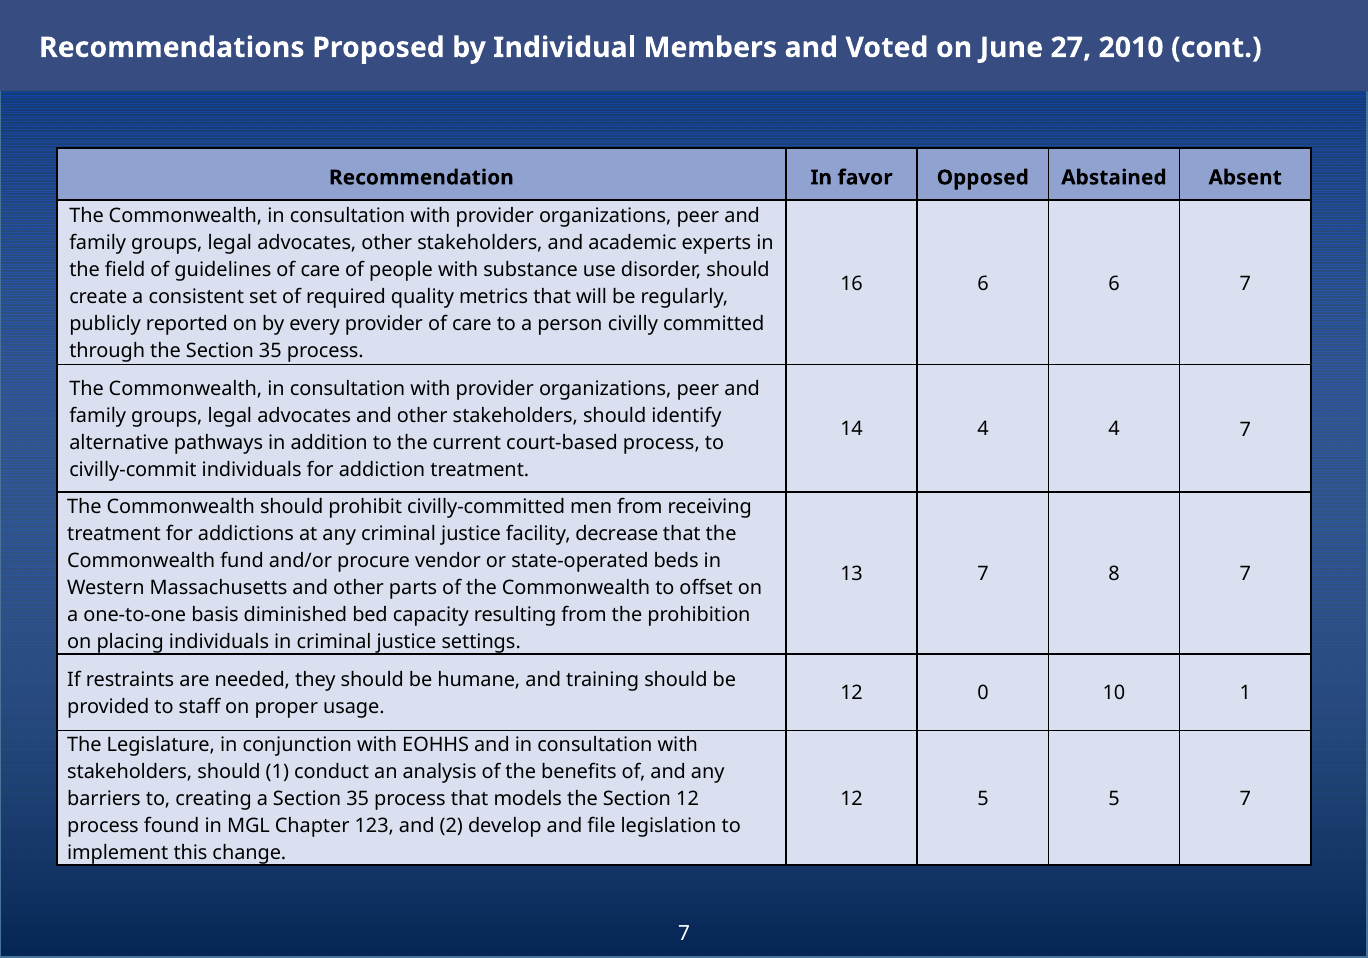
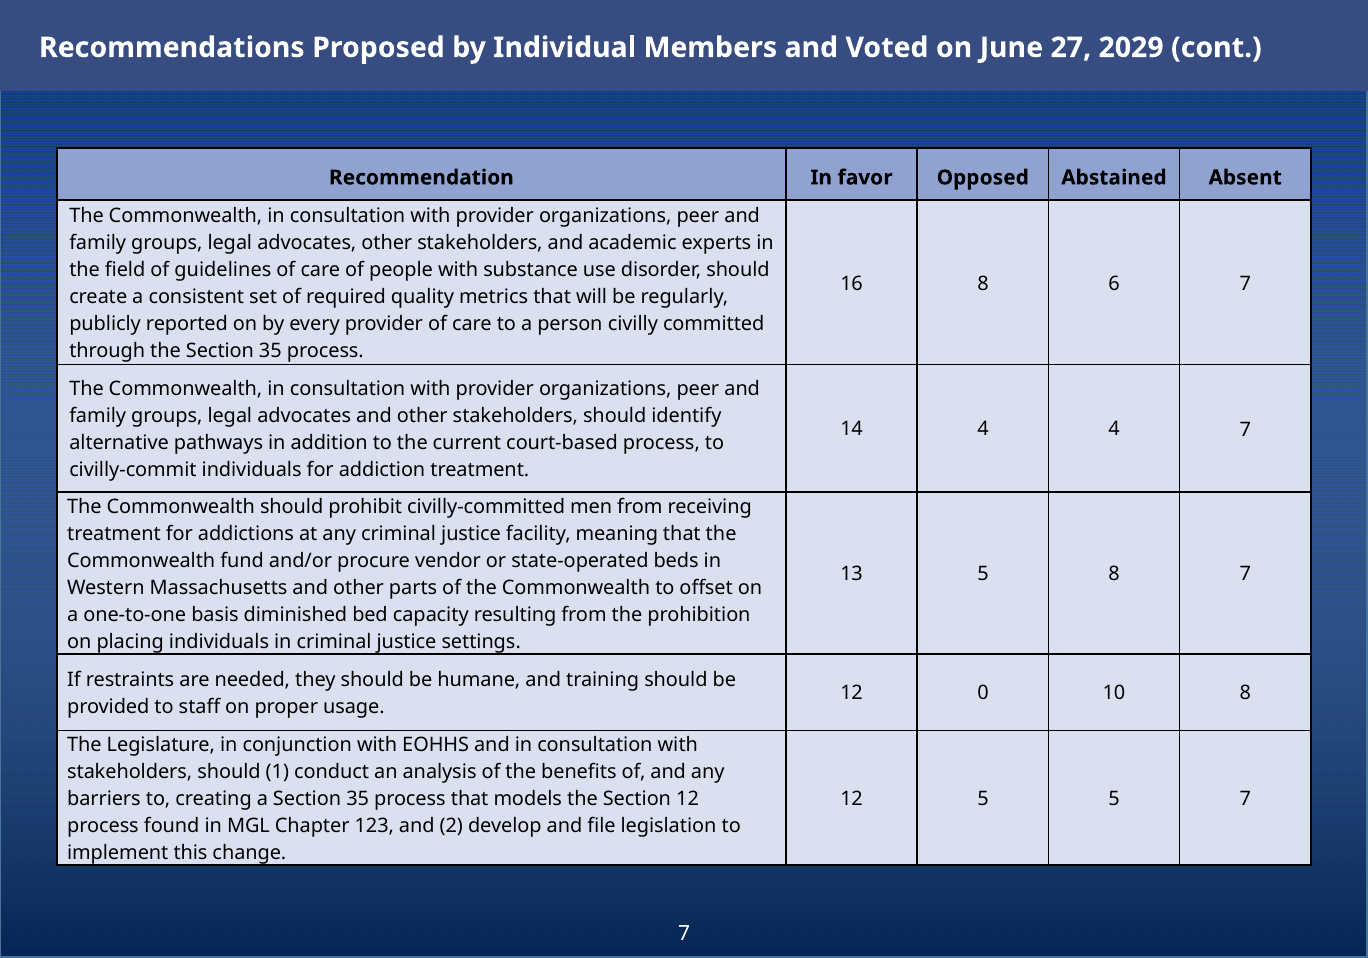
2010: 2010 -> 2029 (1131, 48)
16 6: 6 -> 8 (983, 284)
decrease: decrease -> meaning (617, 534)
13 7: 7 -> 5 (983, 574)
10 1: 1 -> 8 (1245, 693)
